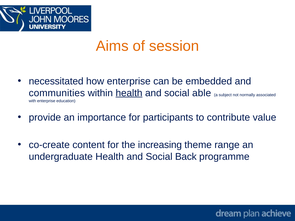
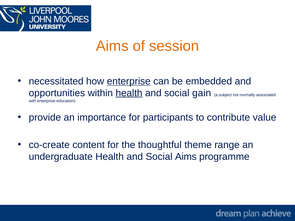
enterprise underline: none -> present (129, 81)
communities: communities -> opportunities (57, 93)
able: able -> gain (202, 93)
increasing: increasing -> thoughtful (160, 145)
Social Back: Back -> Aims (186, 157)
